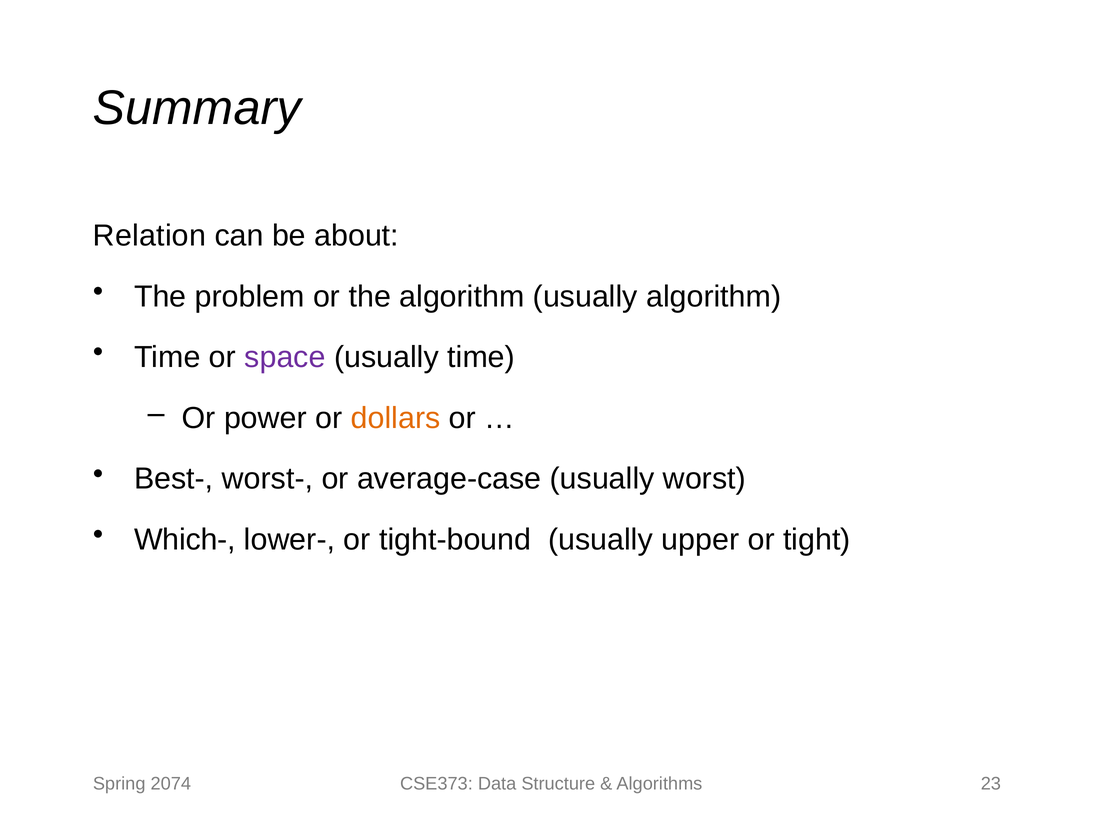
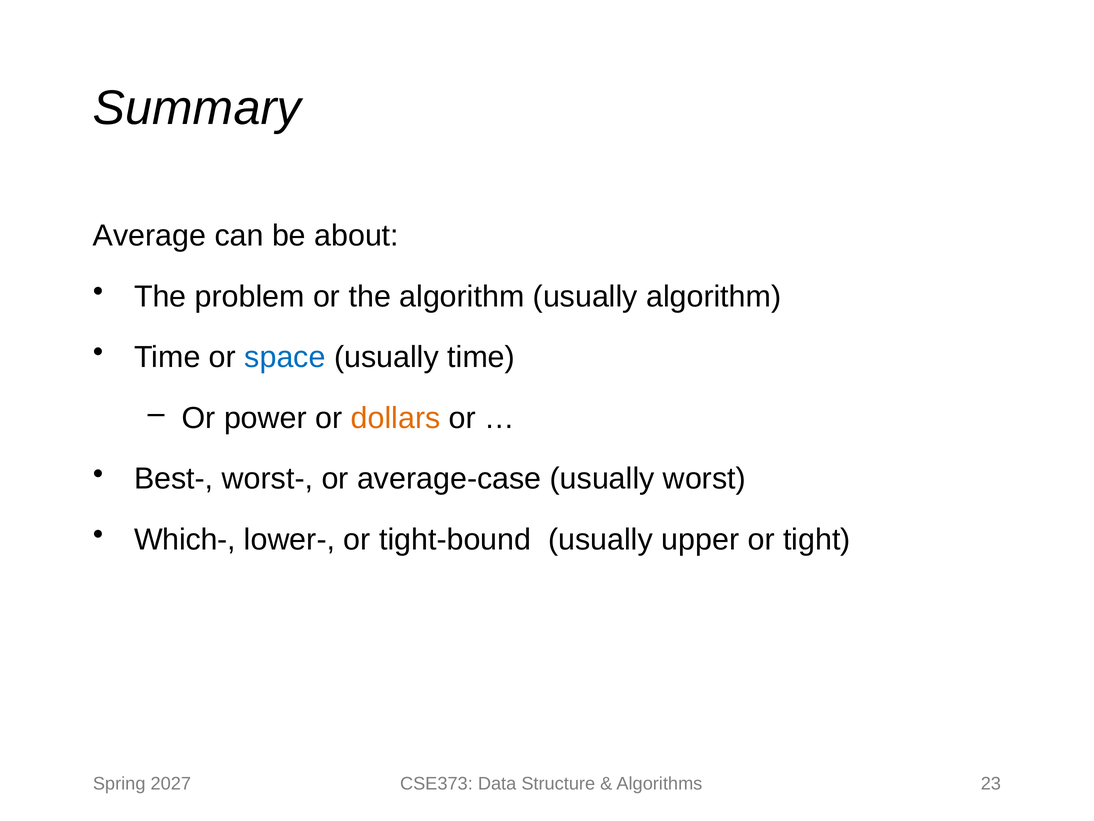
Relation: Relation -> Average (150, 236)
space colour: purple -> blue (285, 357)
2074: 2074 -> 2027 (171, 783)
